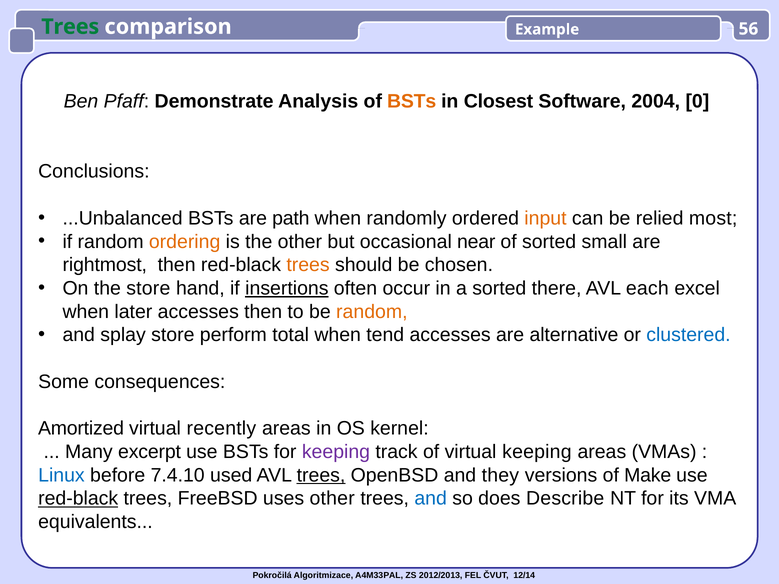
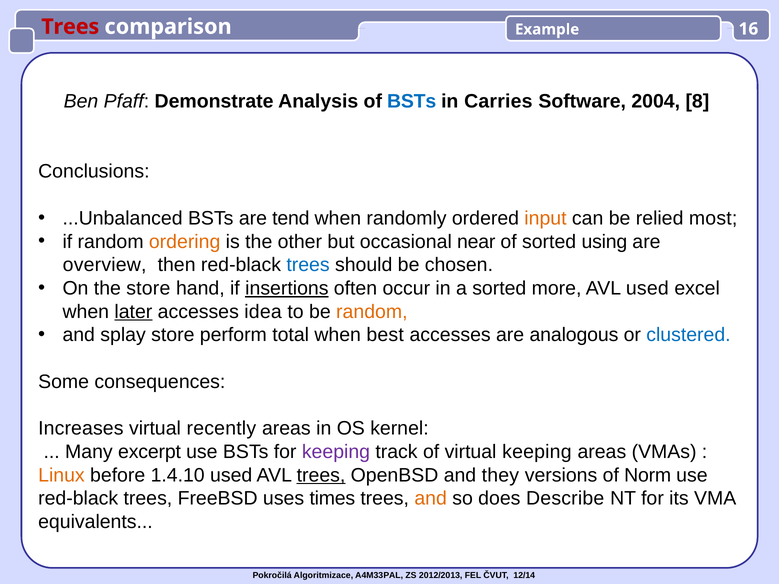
Trees colour: green -> red (70, 27)
56: 56 -> 16 (748, 29)
BSTs colour: orange -> blue (412, 101)
Closest: Closest -> Carries (498, 101)
0: 0 -> 8 (697, 101)
path: path -> tend (291, 218)
small: small -> using (604, 242)
rightmost: rightmost -> overview (105, 265)
trees colour: orange -> blue (308, 265)
there: there -> more (557, 288)
AVL each: each -> used (647, 288)
later underline: none -> present (133, 312)
accesses then: then -> idea (263, 312)
tend: tend -> best (385, 335)
alternative: alternative -> analogous (574, 335)
Amortized: Amortized -> Increases (81, 429)
Linux colour: blue -> orange (61, 475)
7.4.10: 7.4.10 -> 1.4.10 (178, 475)
Make: Make -> Norm (648, 475)
red-black underline: present -> none (78, 499)
uses other: other -> times (332, 499)
and colour: blue -> orange (431, 499)
